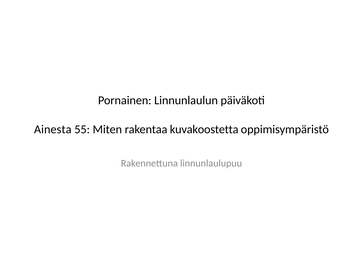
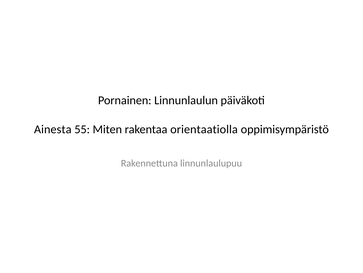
kuvakoostetta: kuvakoostetta -> orientaatiolla (204, 129)
